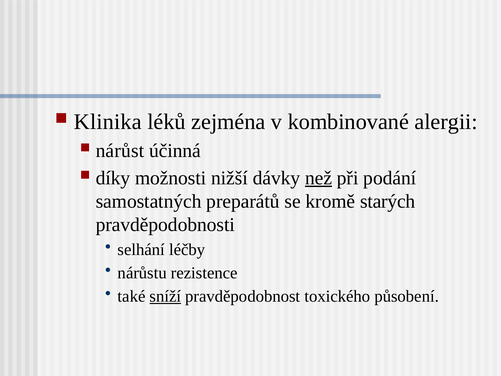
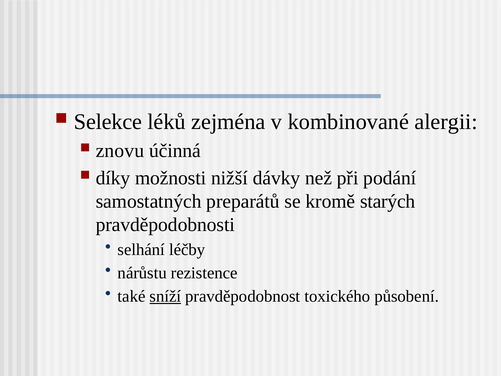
Klinika: Klinika -> Selekce (108, 122)
nárůst: nárůst -> znovu (120, 151)
než underline: present -> none (319, 178)
